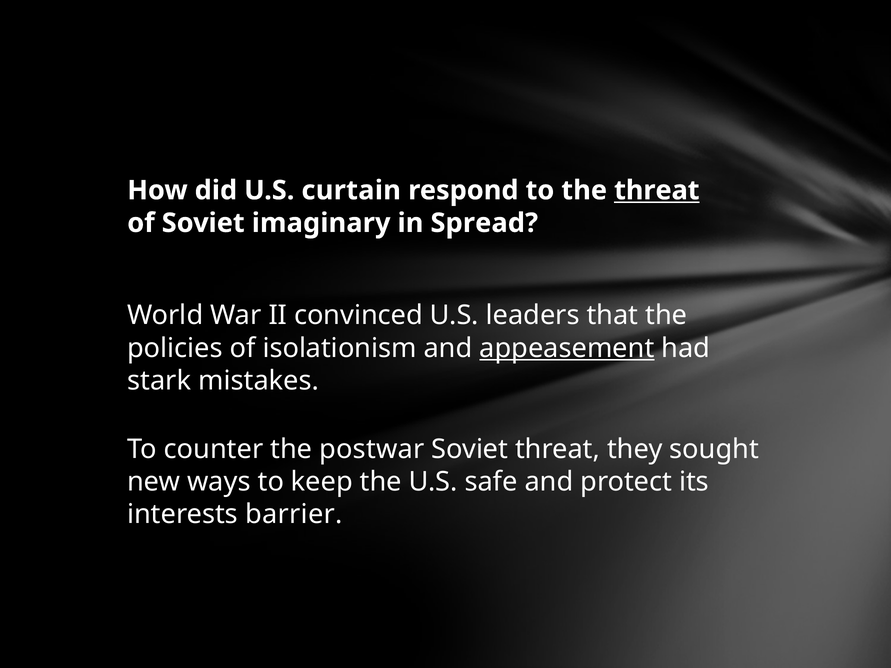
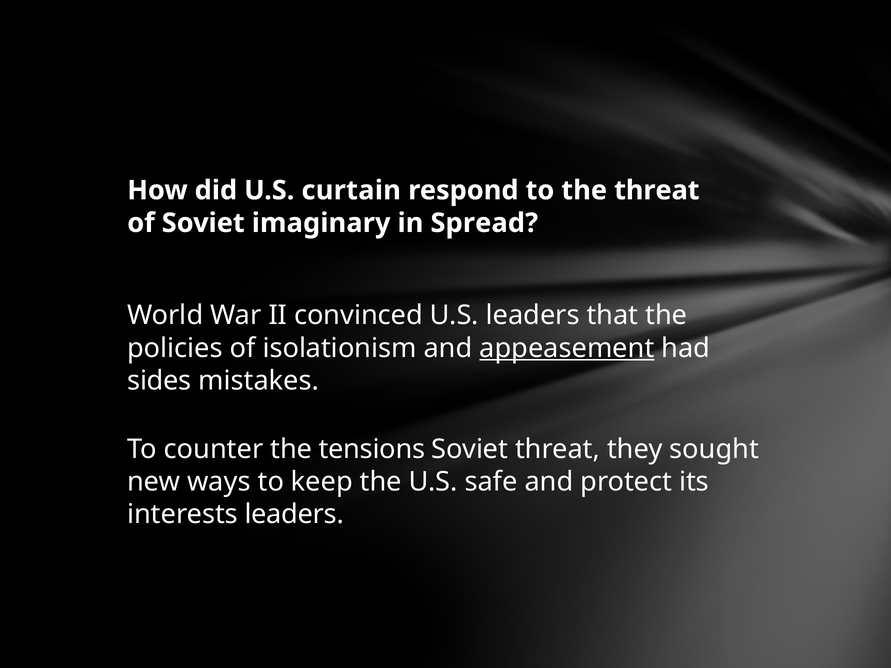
threat underline: present -> none (657, 190)
stark: stark -> sides (159, 381)
postwar: postwar -> tensions (372, 449)
interests barrier: barrier -> leaders (294, 515)
